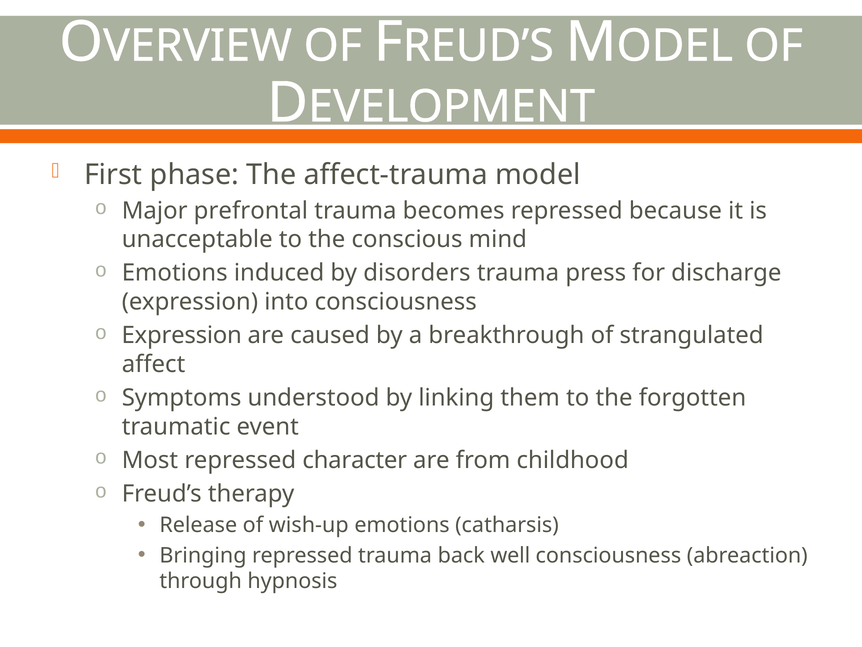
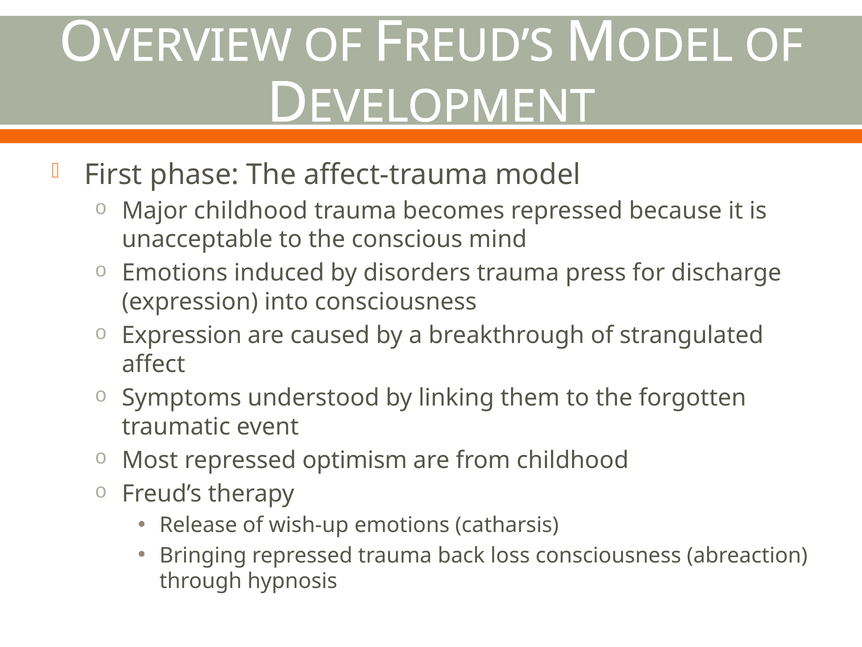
Major prefrontal: prefrontal -> childhood (251, 211)
character: character -> optimism (355, 460)
well: well -> loss (510, 555)
